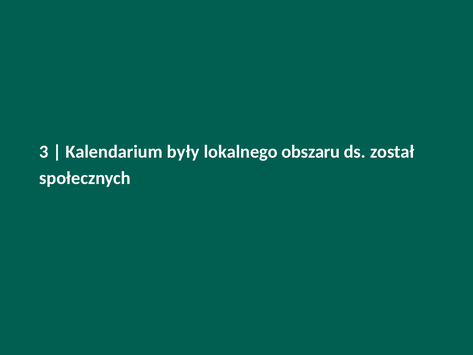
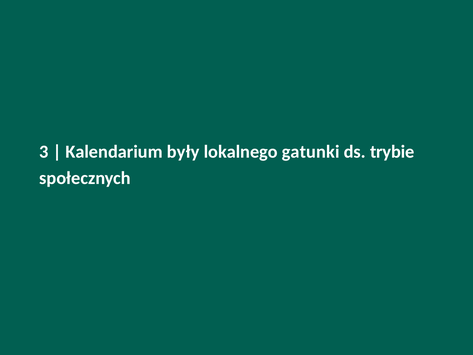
obszaru: obszaru -> gatunki (311, 152)
został: został -> trybie (392, 152)
